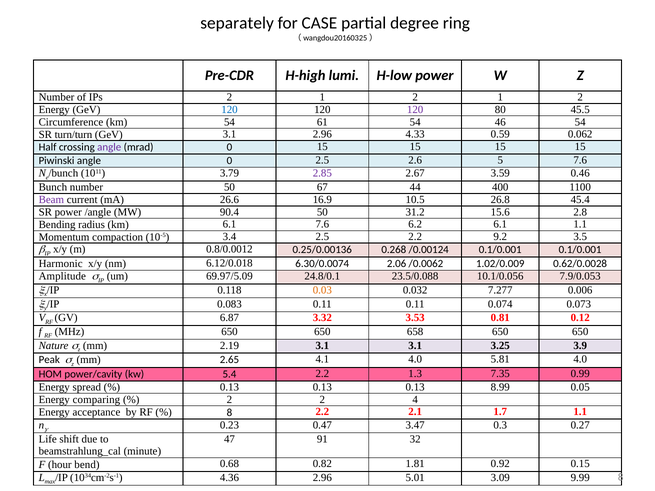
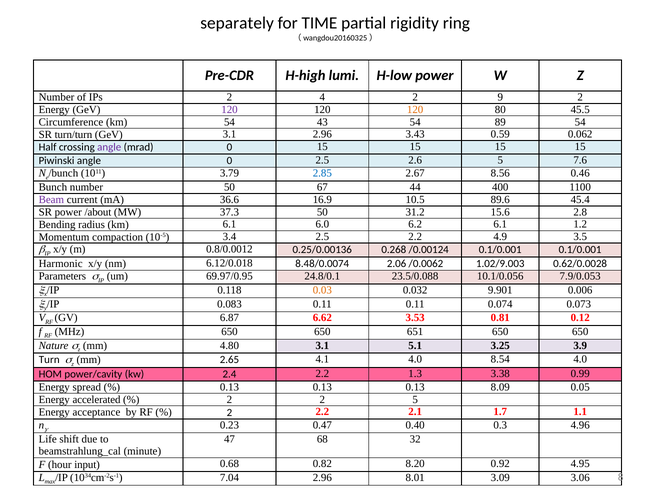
CASE: CASE -> TIME (319, 23)
degree: degree -> rigidity (415, 23)
IPs 2 1: 1 -> 4 (322, 97)
1: 1 -> 9 (500, 97)
120 colour: blue -> purple (229, 110)
120 colour: purple -> orange (415, 110)
61: 61 -> 43 (322, 122)
46: 46 -> 89 (500, 122)
4.33: 4.33 -> 3.43 (415, 134)
2.85 colour: purple -> blue (322, 173)
3.59: 3.59 -> 8.56 (500, 173)
26.6: 26.6 -> 36.6 (229, 200)
26.8: 26.8 -> 89.6 (500, 200)
/angle: /angle -> /about (98, 212)
90.4: 90.4 -> 37.3 (229, 212)
6.1 7.6: 7.6 -> 6.0 (322, 225)
6.1 1.1: 1.1 -> 1.2 (580, 225)
9.2: 9.2 -> 4.9 (500, 237)
6.30/0.0074: 6.30/0.0074 -> 8.48/0.0074 (322, 264)
1.02/0.009: 1.02/0.009 -> 1.02/9.003 (500, 264)
Amplitude: Amplitude -> Parameters (62, 276)
69.97/5.09: 69.97/5.09 -> 69.97/0.95 (229, 276)
7.277: 7.277 -> 9.901 (500, 290)
3.32: 3.32 -> 6.62 (322, 318)
658: 658 -> 651 (415, 332)
2.19: 2.19 -> 4.80 (229, 346)
3.1 3.1: 3.1 -> 5.1 (415, 346)
Peak: Peak -> Turn (49, 360)
5.81: 5.81 -> 8.54 (500, 359)
5.4: 5.4 -> 2.4 (229, 375)
7.35: 7.35 -> 3.38 (500, 374)
8.99: 8.99 -> 8.09 (500, 387)
comparing: comparing -> accelerated (97, 400)
2 4: 4 -> 5 (415, 400)
8: 8 -> 2 (230, 413)
3.47: 3.47 -> 0.40 (415, 425)
0.27: 0.27 -> 4.96 (580, 425)
91: 91 -> 68 (322, 439)
bend: bend -> input (87, 465)
1.81: 1.81 -> 8.20 (415, 464)
0.15: 0.15 -> 4.95 (580, 464)
4.36: 4.36 -> 7.04 (229, 478)
5.01: 5.01 -> 8.01 (415, 478)
9.99: 9.99 -> 3.06 (580, 478)
